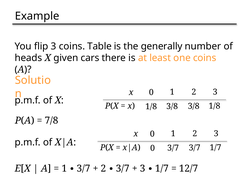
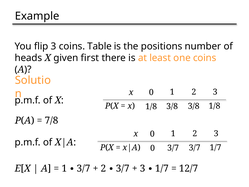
generally: generally -> positions (162, 46)
cars: cars -> first (90, 58)
